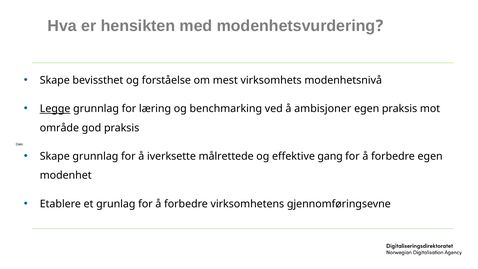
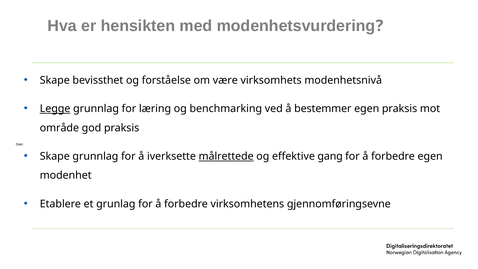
mest: mest -> være (225, 80)
ambisjoner: ambisjoner -> bestemmer (323, 109)
målrettede underline: none -> present (226, 156)
